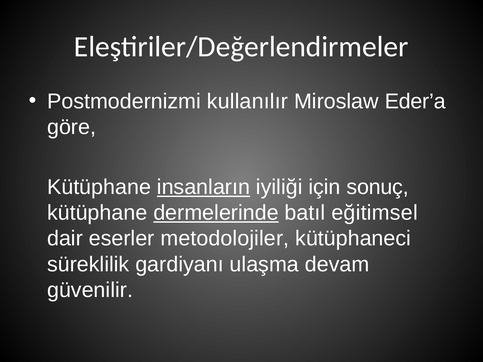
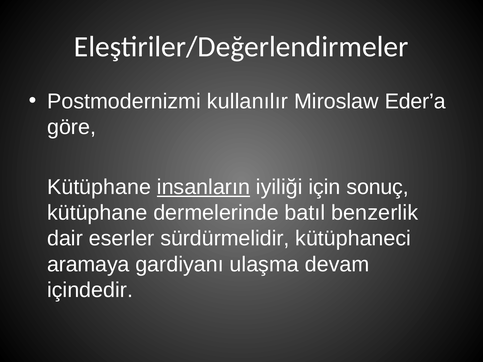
dermelerinde underline: present -> none (216, 213)
eğitimsel: eğitimsel -> benzerlik (375, 213)
metodolojiler: metodolojiler -> sürdürmelidir (225, 239)
süreklilik: süreklilik -> aramaya (88, 265)
güvenilir: güvenilir -> içindedir (90, 290)
